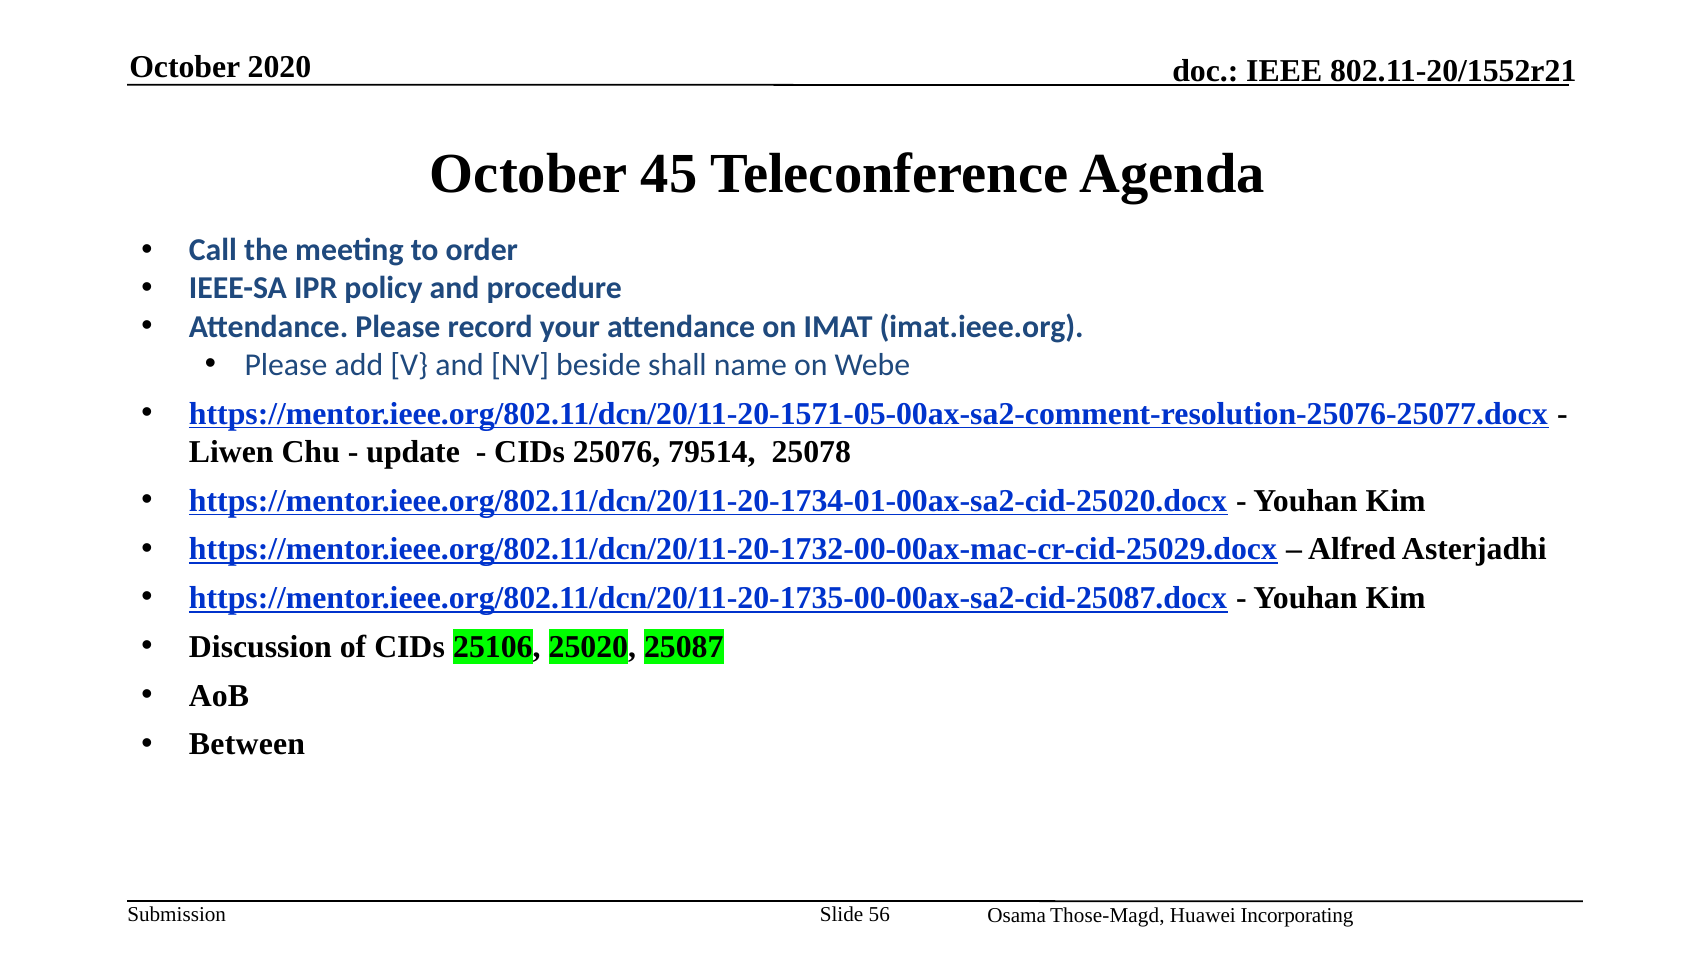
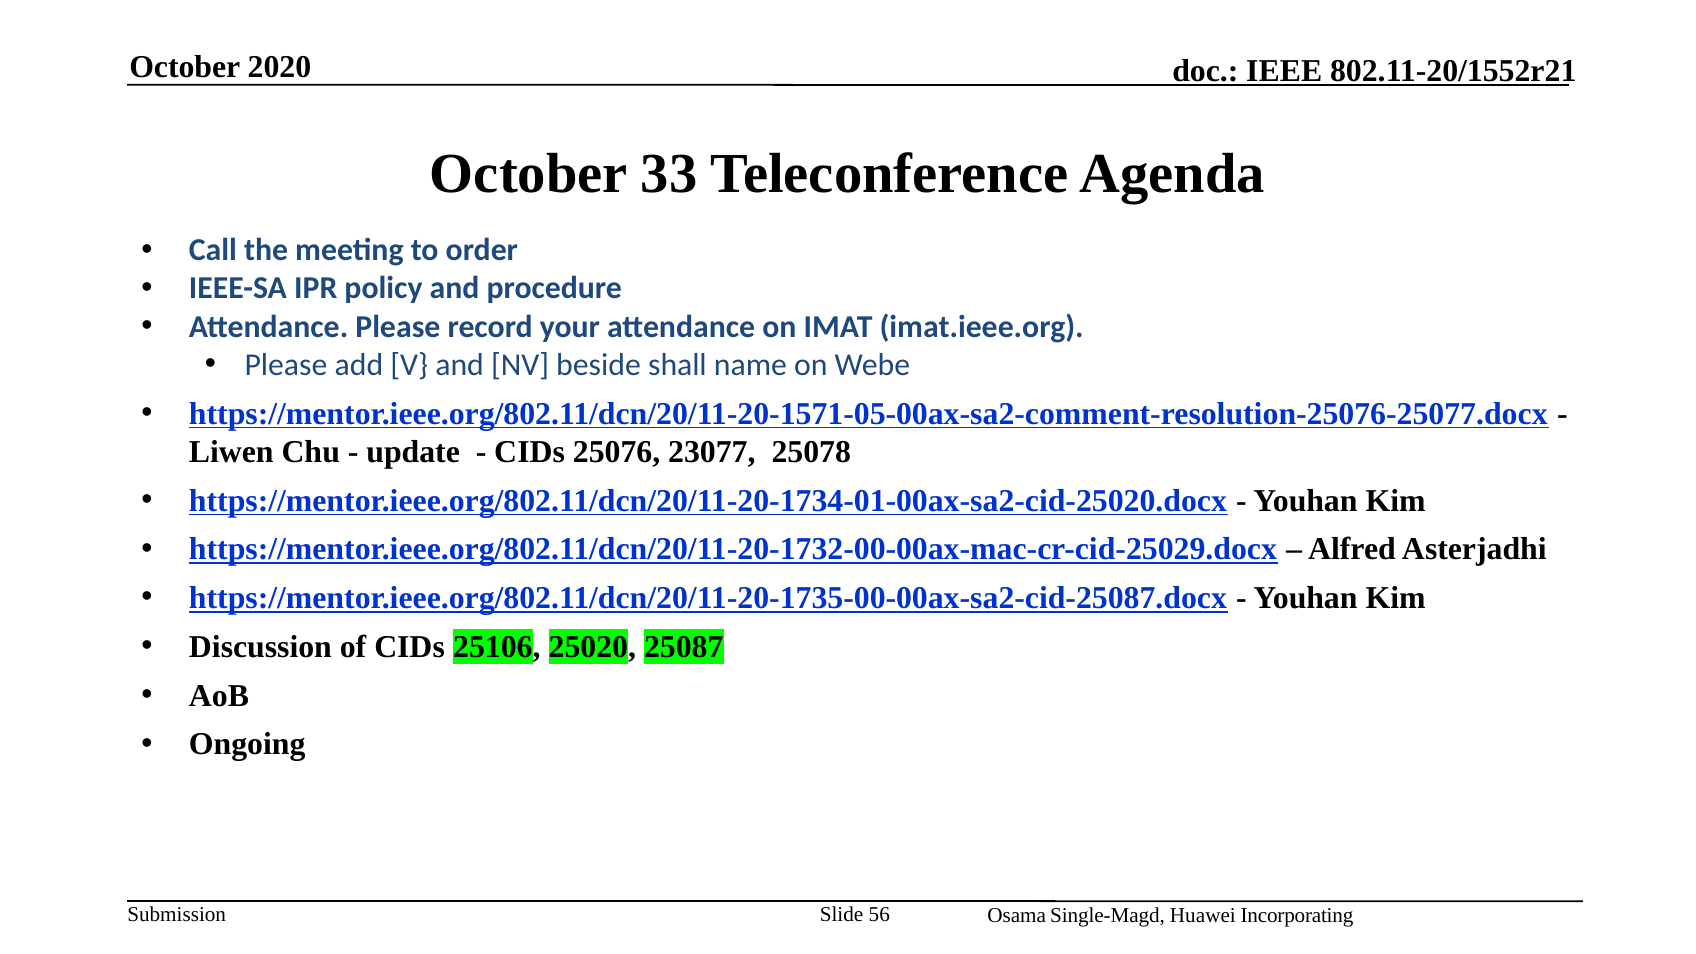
45: 45 -> 33 (669, 173)
79514: 79514 -> 23077 (712, 452)
Between: Between -> Ongoing (247, 744)
Those-Magd: Those-Magd -> Single-Magd (1108, 915)
